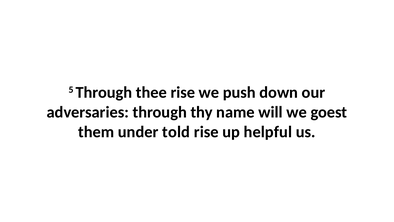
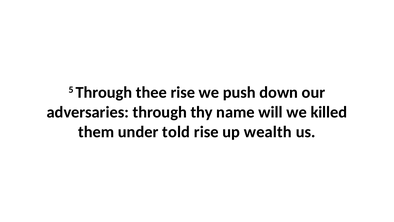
goest: goest -> killed (329, 112)
helpful: helpful -> wealth (268, 132)
